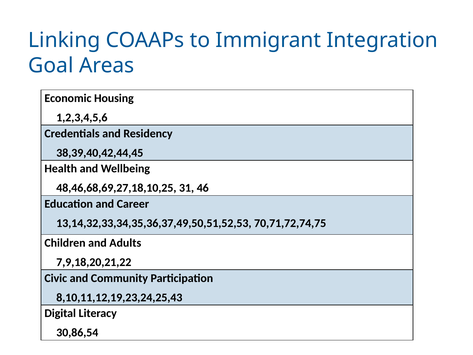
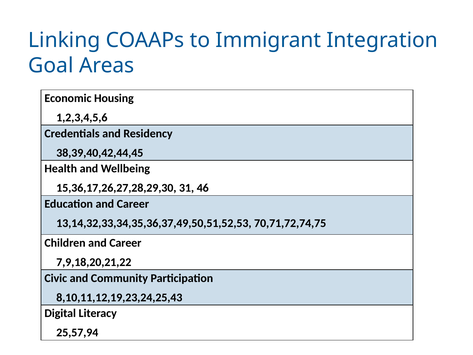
48,46,68,69,27,18,10,25: 48,46,68,69,27,18,10,25 -> 15,36,17,26,27,28,29,30 (116, 188)
Children and Adults: Adults -> Career (125, 243)
30,86,54: 30,86,54 -> 25,57,94 (77, 333)
